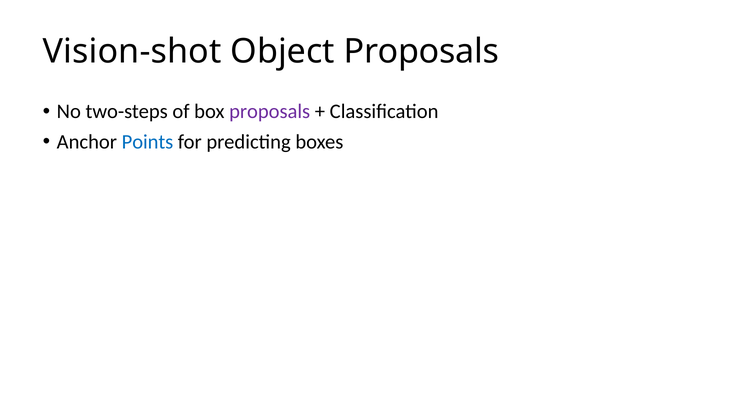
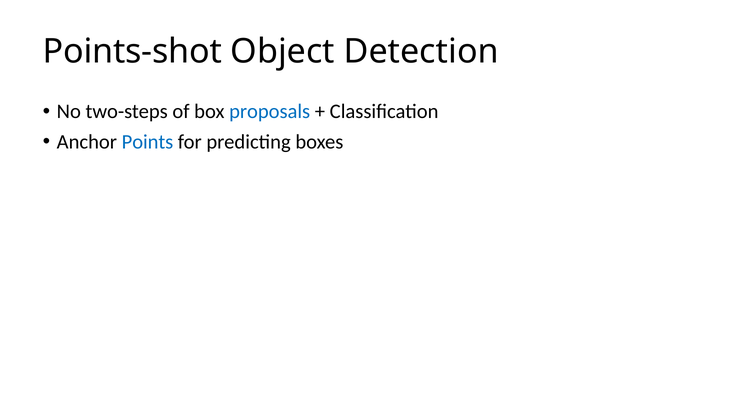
Vision-shot: Vision-shot -> Points-shot (132, 51)
Object Proposals: Proposals -> Detection (421, 51)
proposals colour: purple -> blue (270, 111)
